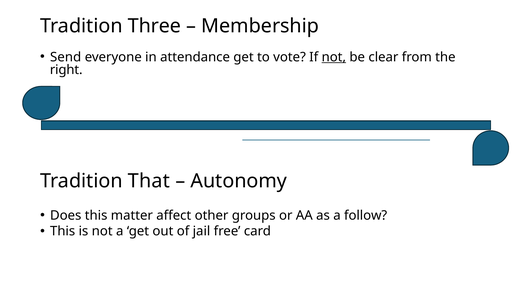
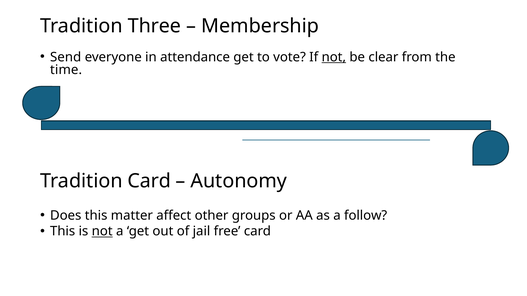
right: right -> time (66, 70)
Tradition That: That -> Card (149, 181)
not underline: none -> present (102, 232)
